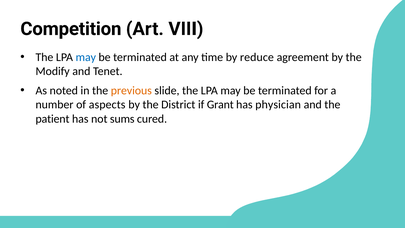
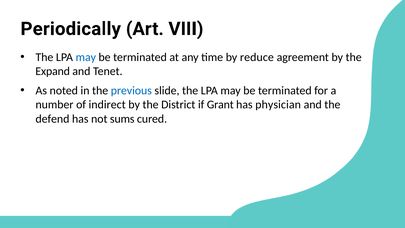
Competition: Competition -> Periodically (71, 29)
Modify: Modify -> Expand (53, 71)
previous colour: orange -> blue (131, 90)
aspects: aspects -> indirect (107, 105)
patient: patient -> defend (52, 119)
